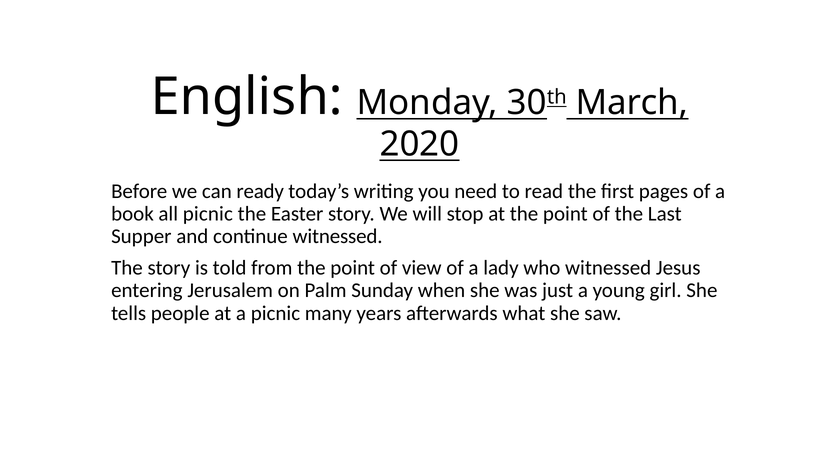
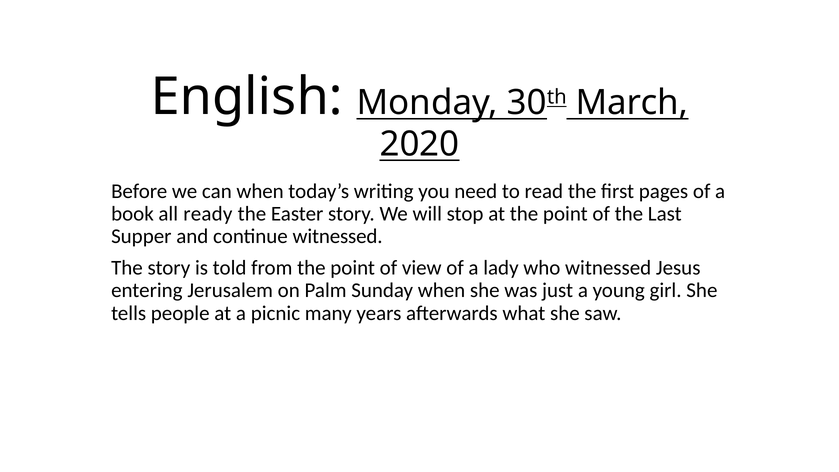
can ready: ready -> when (260, 191)
all picnic: picnic -> ready (208, 214)
